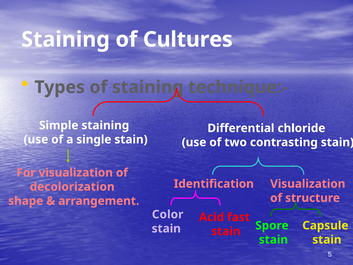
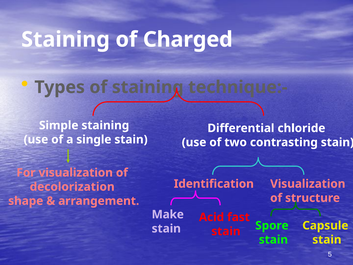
Cultures: Cultures -> Charged (188, 39)
Color: Color -> Make (168, 214)
